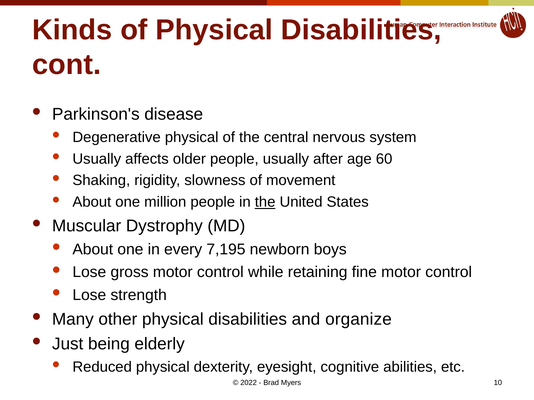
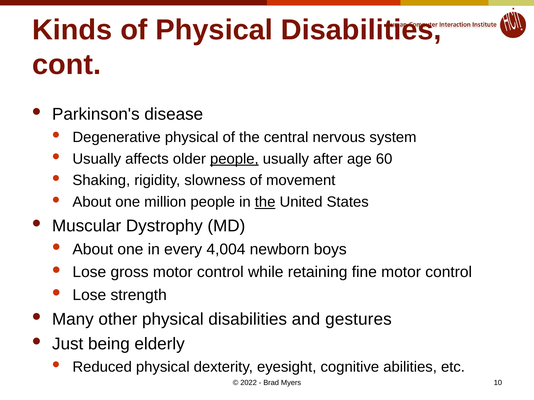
people underline: none -> present (234, 159)
7,195: 7,195 -> 4,004 (226, 250)
organize: organize -> gestures (358, 320)
